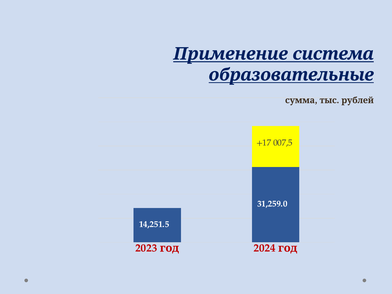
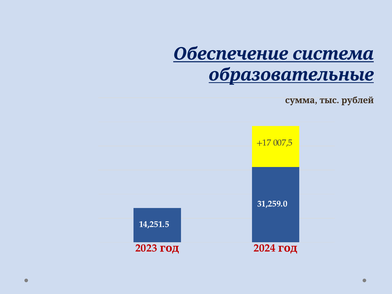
Применение: Применение -> Обеспечение (231, 54)
